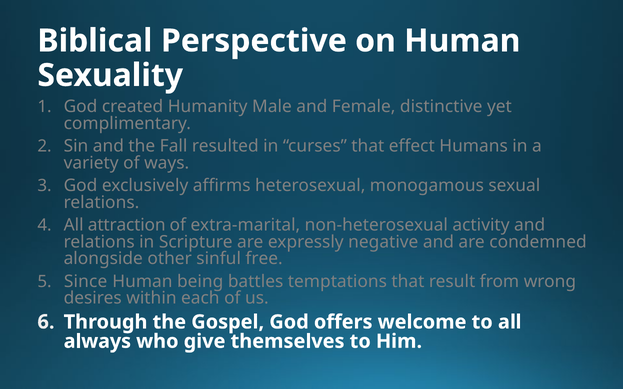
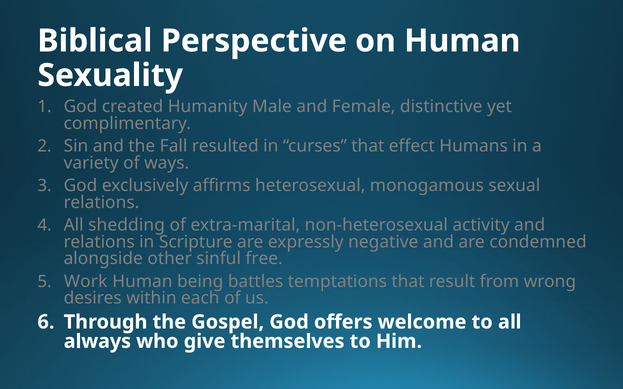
attraction: attraction -> shedding (127, 225)
Since: Since -> Work (86, 282)
